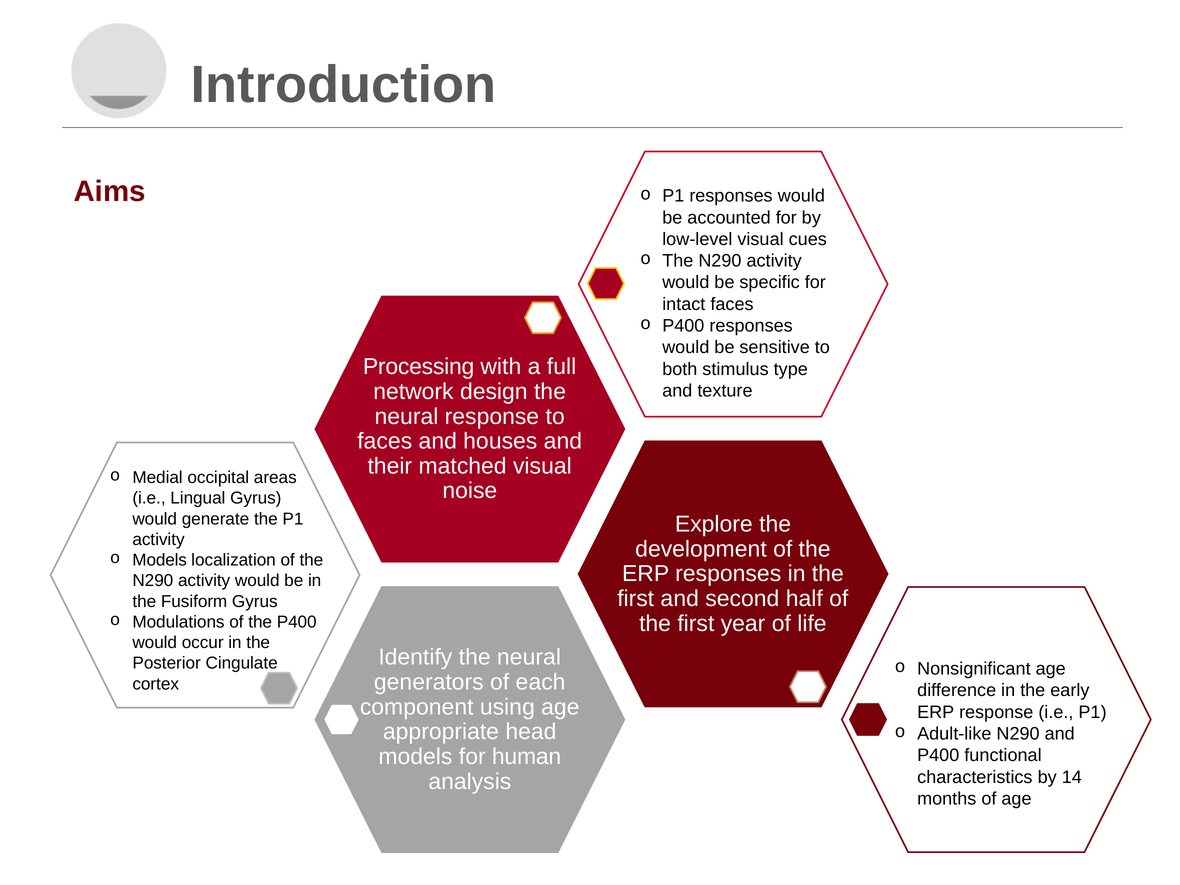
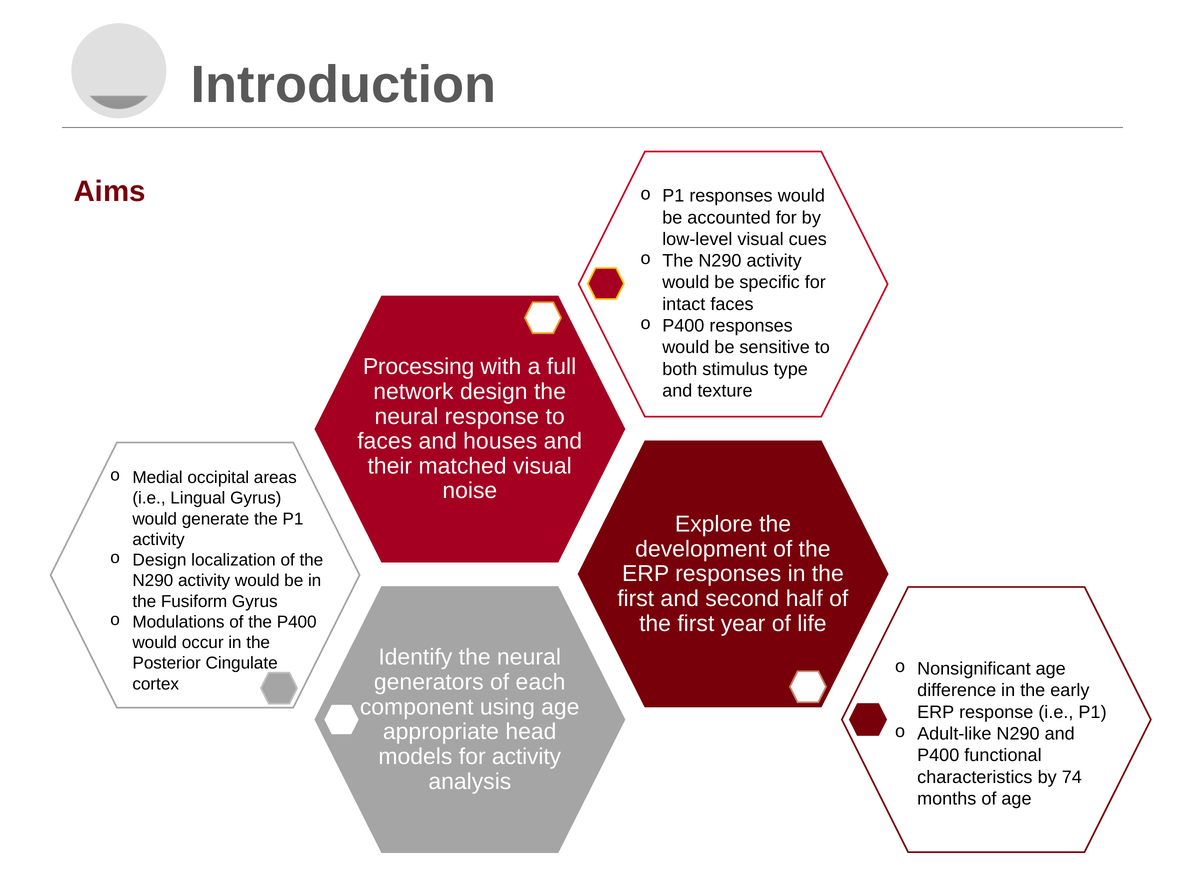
Models: Models -> Design (160, 560)
for human: human -> activity (527, 757)
14: 14 -> 74 (1072, 777)
